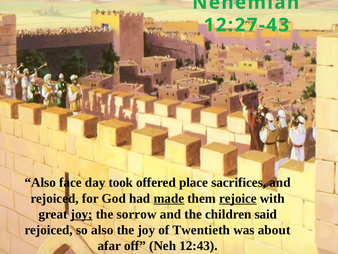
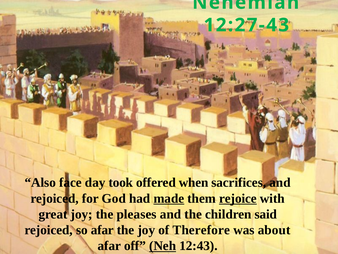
place: place -> when (194, 182)
joy underline: present -> none (82, 214)
sorrow: sorrow -> pleases (137, 214)
so also: also -> afar (102, 230)
Twentieth: Twentieth -> Therefore (201, 230)
Neh underline: none -> present (163, 245)
